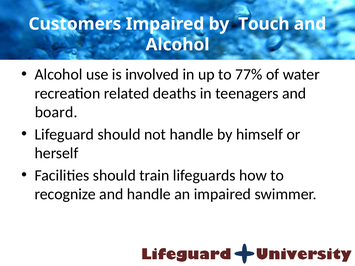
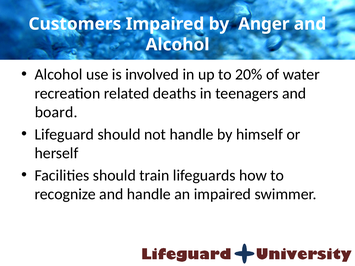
Touch: Touch -> Anger (264, 24)
77%: 77% -> 20% (249, 74)
